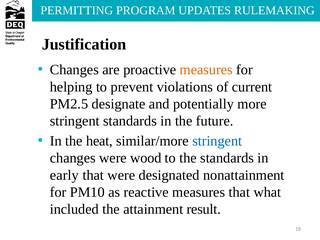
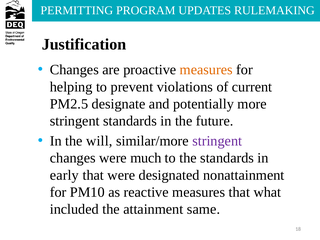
heat: heat -> will (99, 141)
stringent colour: blue -> purple (217, 141)
wood: wood -> much (146, 158)
result: result -> same (204, 209)
